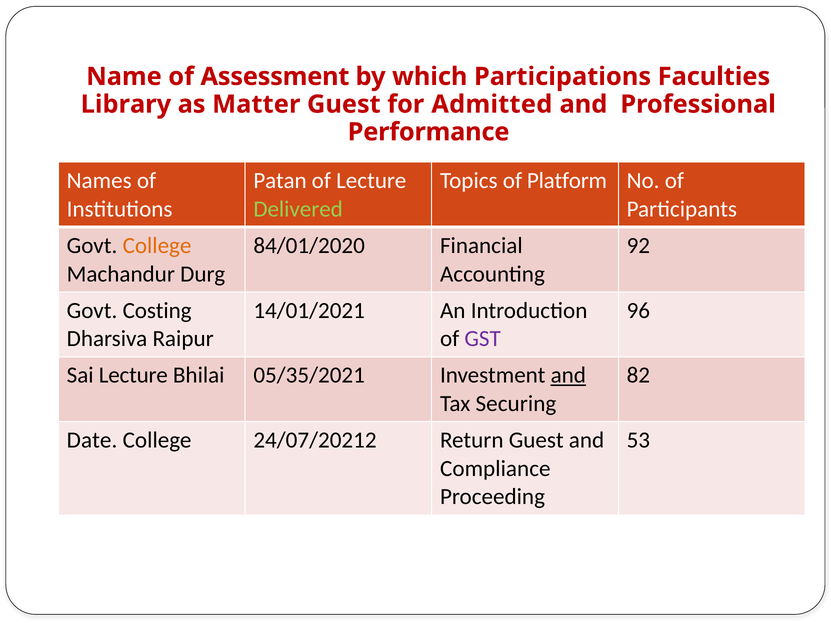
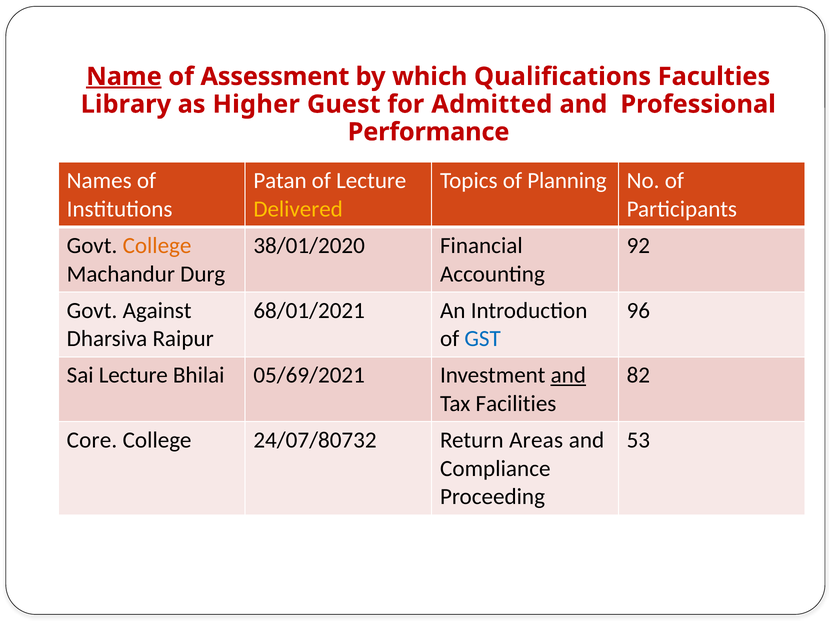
Name underline: none -> present (124, 77)
Participations: Participations -> Qualifications (563, 77)
Matter: Matter -> Higher (256, 104)
Platform: Platform -> Planning (567, 181)
Delivered colour: light green -> yellow (298, 209)
84/01/2020: 84/01/2020 -> 38/01/2020 (309, 246)
Costing: Costing -> Against (157, 311)
14/01/2021: 14/01/2021 -> 68/01/2021 (309, 311)
GST colour: purple -> blue (483, 339)
05/35/2021: 05/35/2021 -> 05/69/2021 (309, 375)
Securing: Securing -> Facilities (516, 404)
Date: Date -> Core (92, 440)
24/07/20212: 24/07/20212 -> 24/07/80732 (315, 440)
Return Guest: Guest -> Areas (536, 440)
